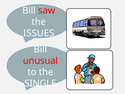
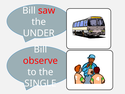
ISSUES: ISSUES -> UNDER (39, 33)
unusual: unusual -> observe (40, 61)
